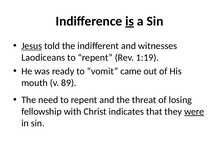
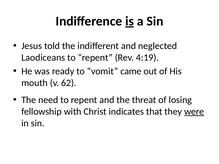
Jesus underline: present -> none (32, 46)
witnesses: witnesses -> neglected (158, 46)
1:19: 1:19 -> 4:19 (147, 58)
89: 89 -> 62 (69, 83)
